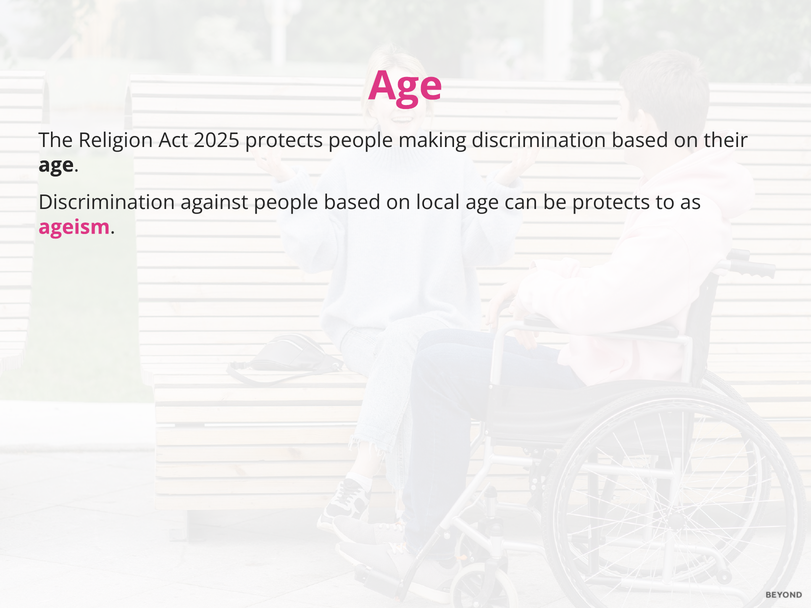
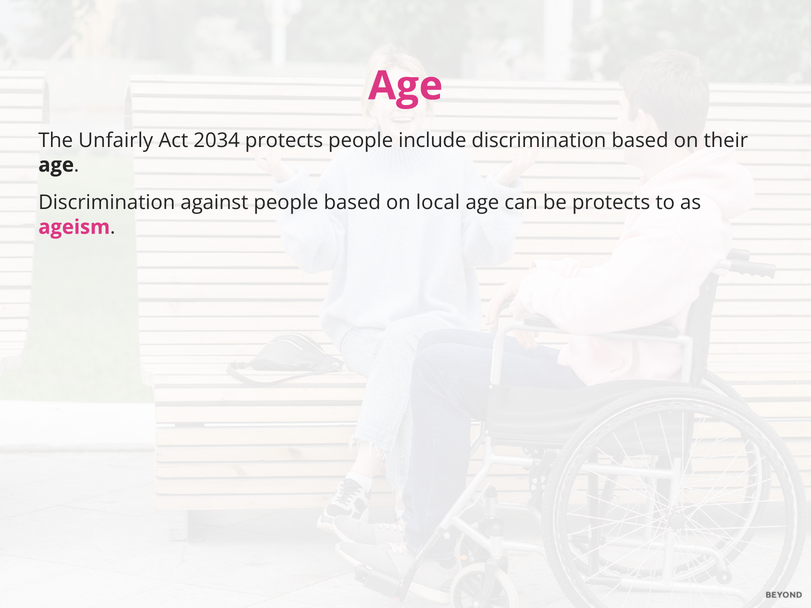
Religion: Religion -> Unfairly (116, 141)
2025: 2025 -> 2034 (217, 141)
making: making -> include (432, 141)
